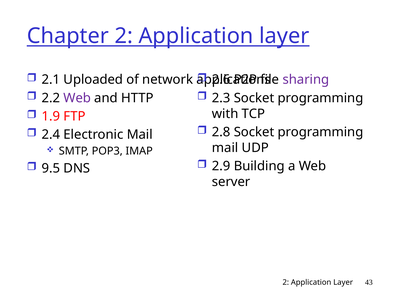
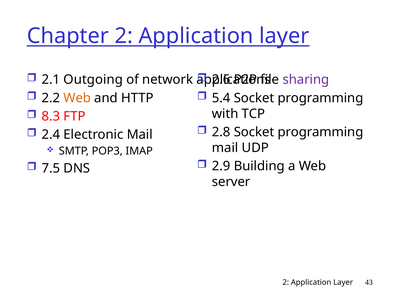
Uploaded: Uploaded -> Outgoing (93, 80)
Web colour: purple -> orange (77, 98)
2.3: 2.3 -> 5.4 (221, 98)
1.9: 1.9 -> 8.3 (51, 116)
9.5: 9.5 -> 7.5 (51, 168)
